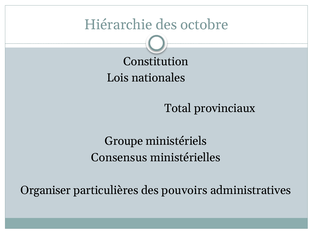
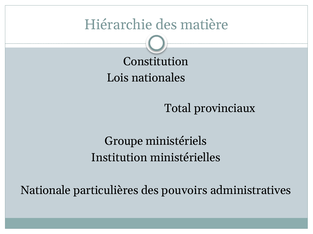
octobre: octobre -> matière (204, 25)
Consensus: Consensus -> Institution (119, 158)
Organiser: Organiser -> Nationale (46, 191)
